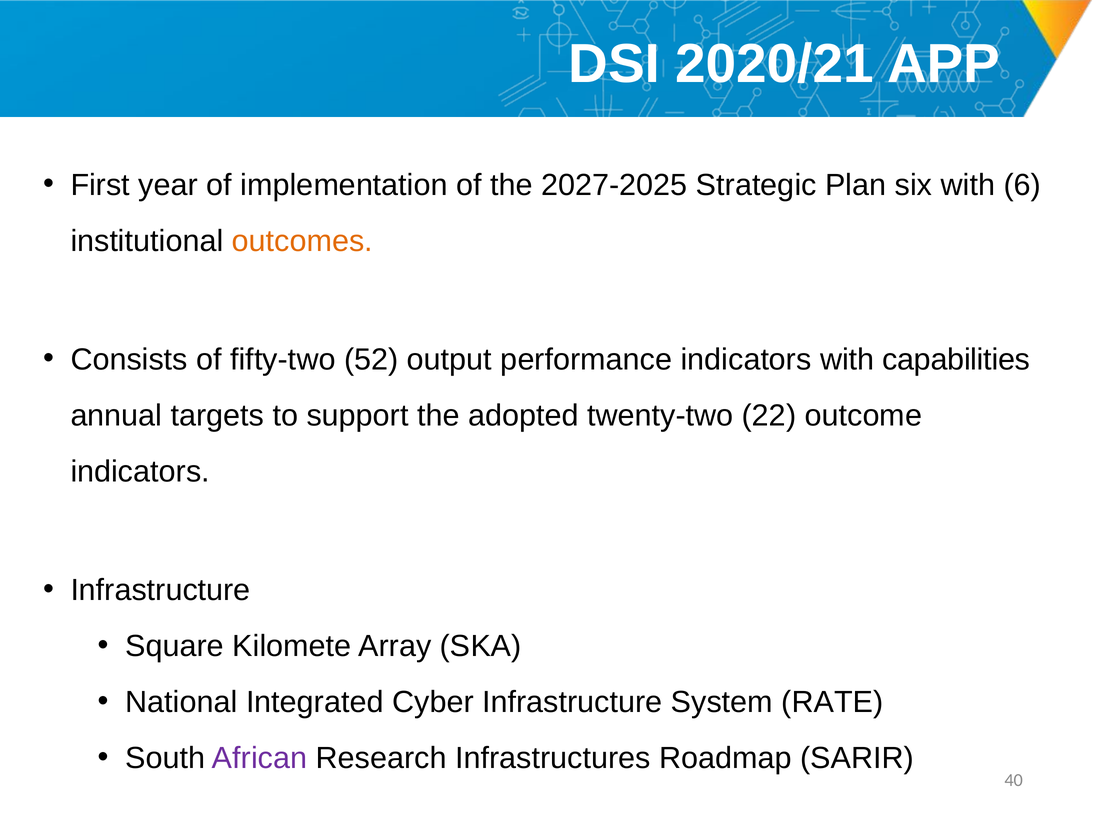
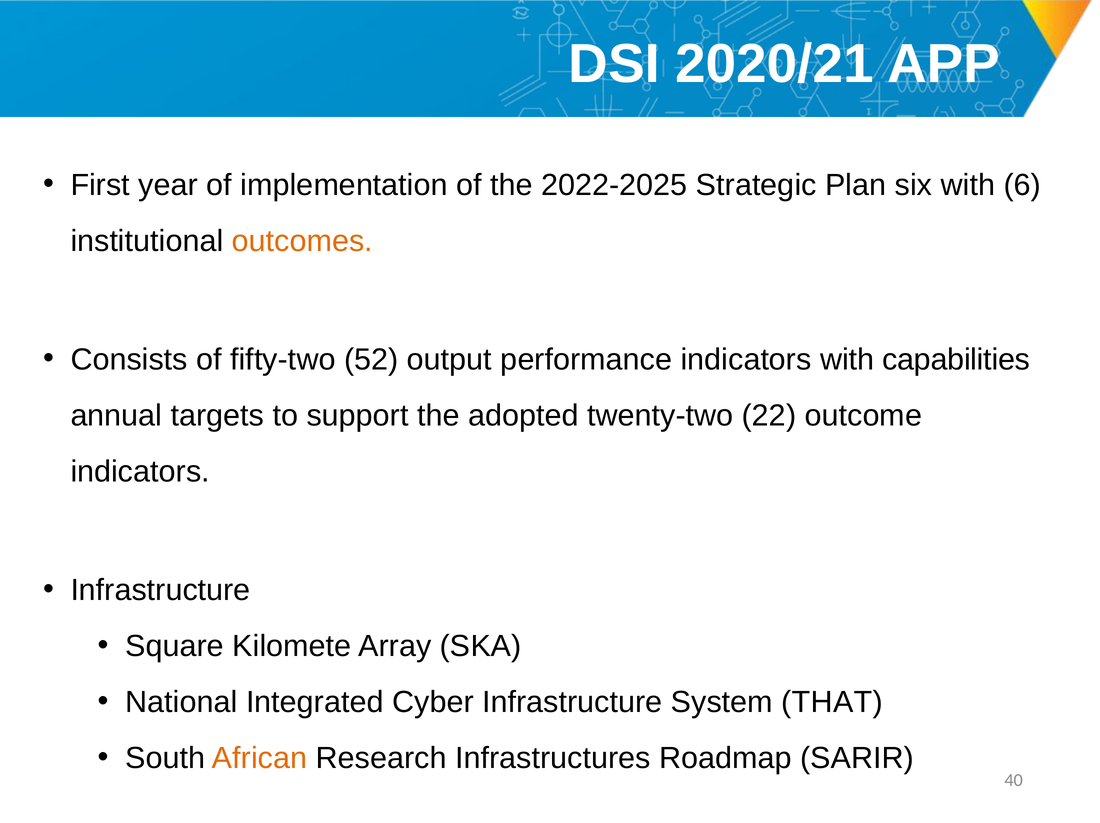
2027-2025: 2027-2025 -> 2022-2025 (614, 185)
RATE: RATE -> THAT (832, 702)
African colour: purple -> orange (260, 758)
